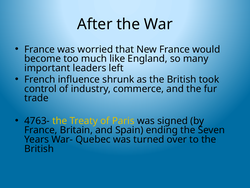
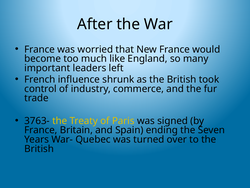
4763-: 4763- -> 3763- (37, 120)
